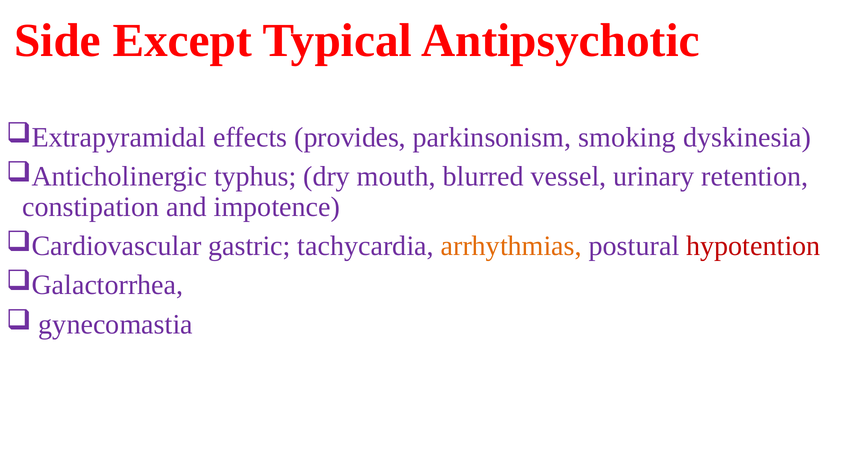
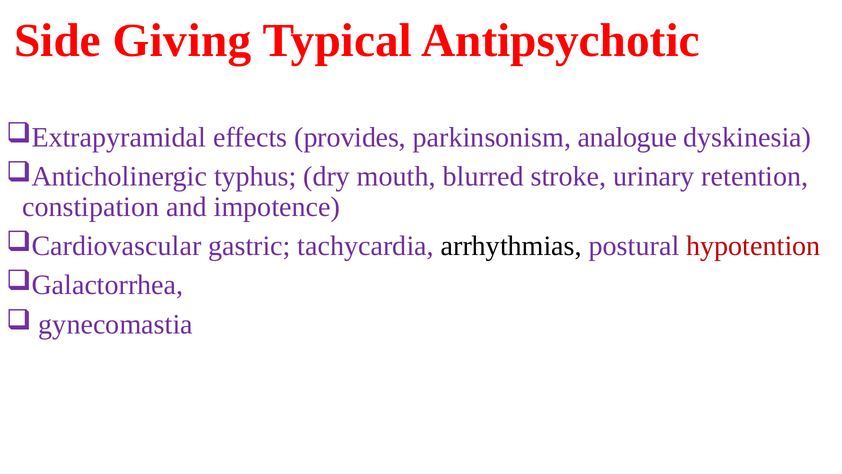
Except: Except -> Giving (182, 41)
smoking: smoking -> analogue (627, 137)
vessel: vessel -> stroke (569, 176)
arrhythmias colour: orange -> black (511, 246)
